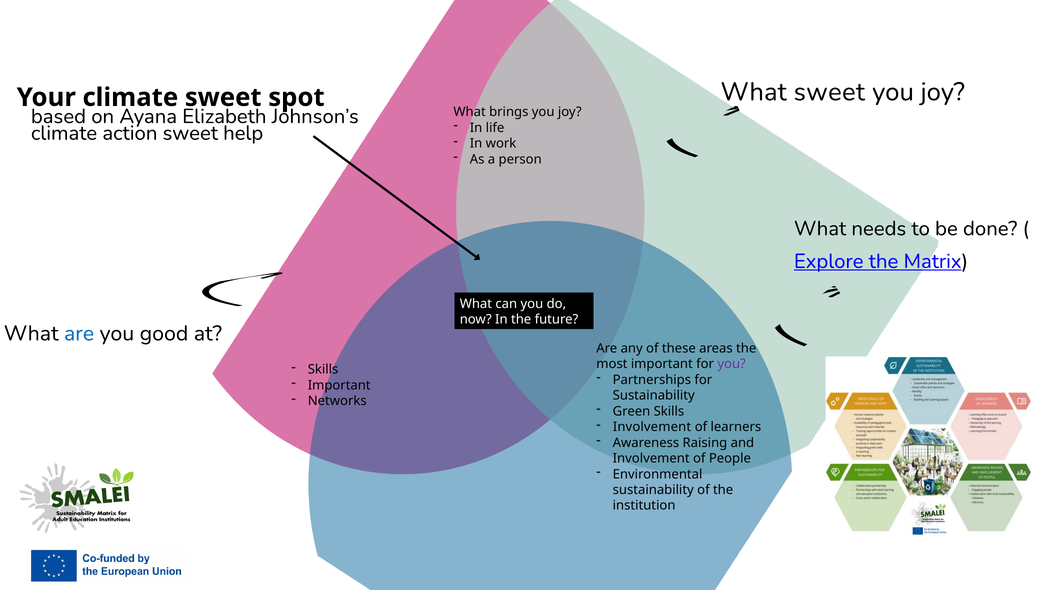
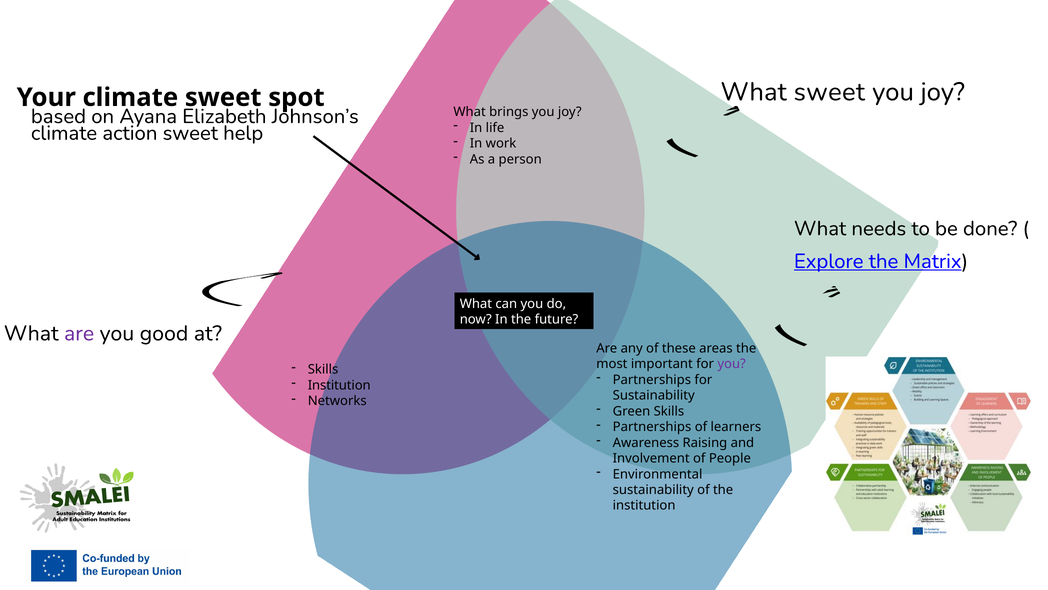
are colour: blue -> purple (79, 333)
Important: Important -> Institution (339, 385)
Involvement: Involvement -> Partnerships (652, 427)
